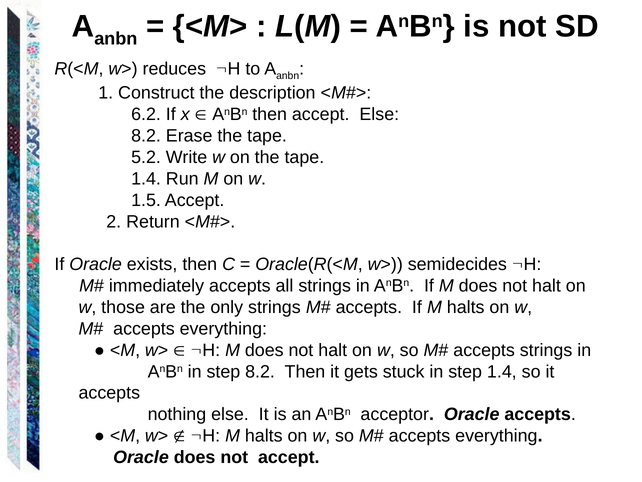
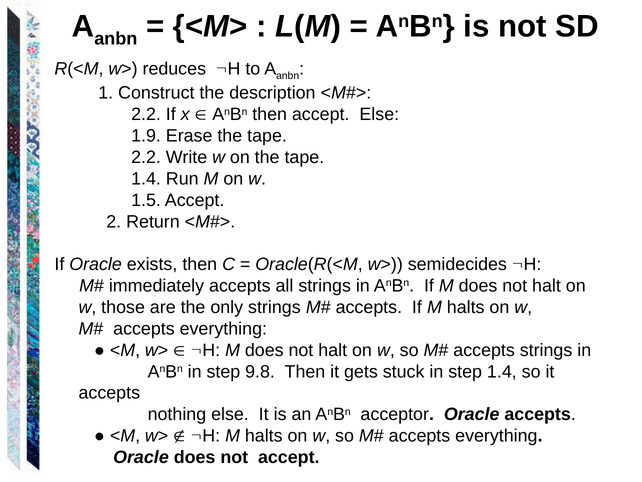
6.2: 6.2 -> 2.2 (146, 114)
8.2: 8.2 -> 1.9 (146, 136)
5.2: 5.2 -> 2.2 (146, 157)
step 8.2: 8.2 -> 9.8 (260, 371)
